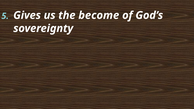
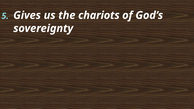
become: become -> chariots (99, 15)
